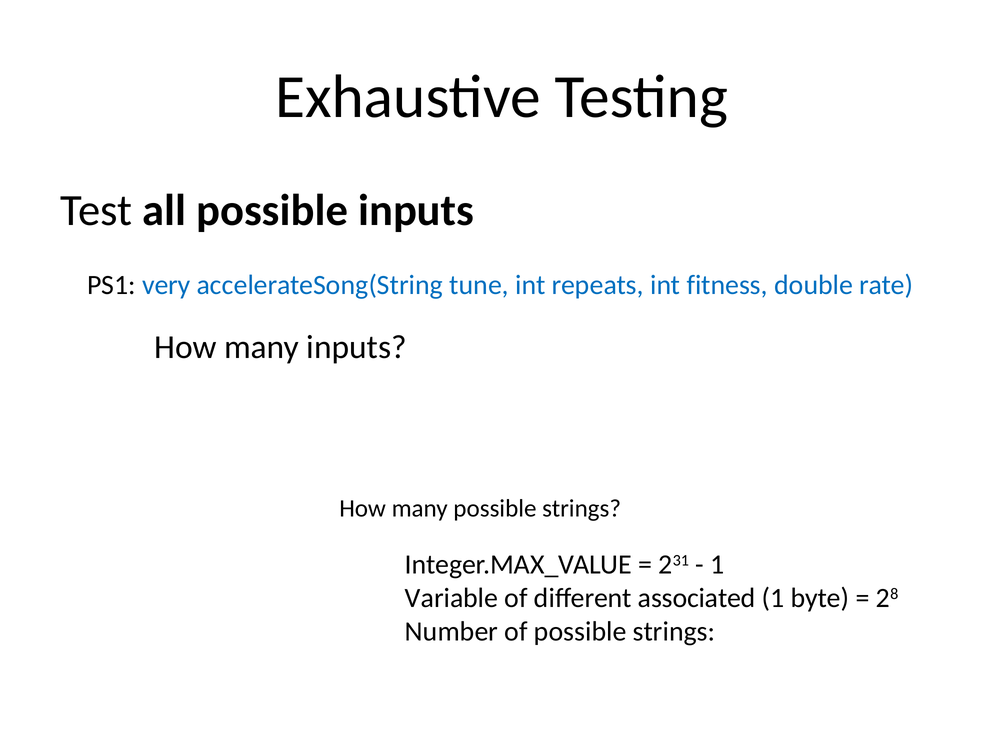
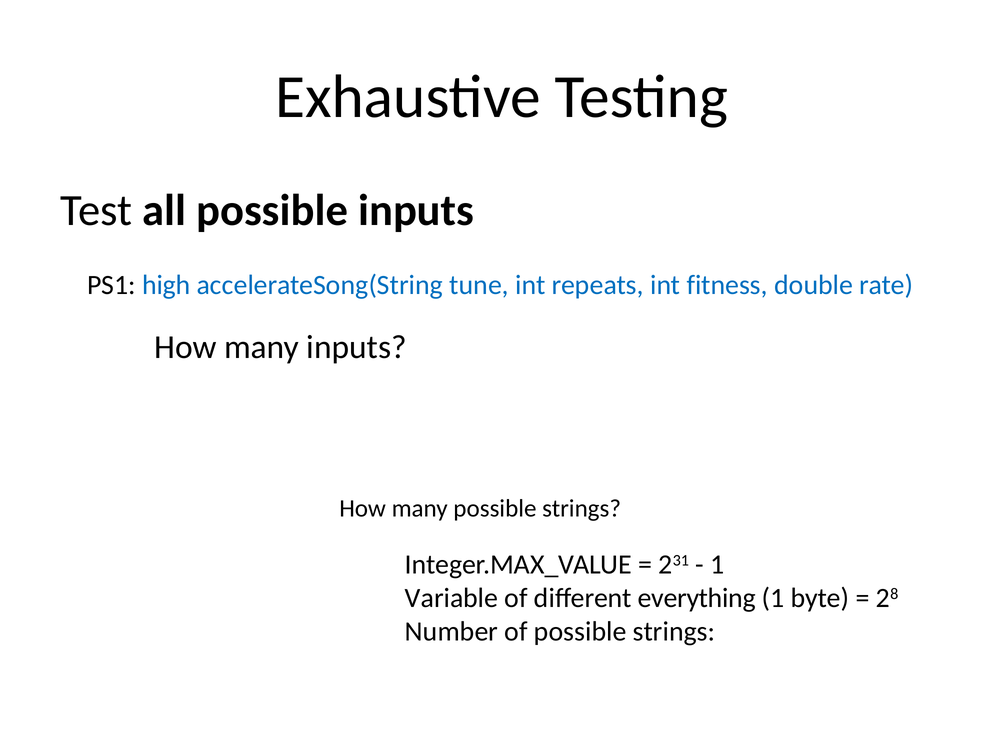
very: very -> high (166, 285)
associated: associated -> everything (697, 598)
